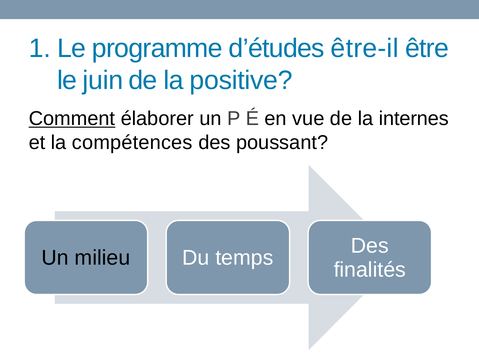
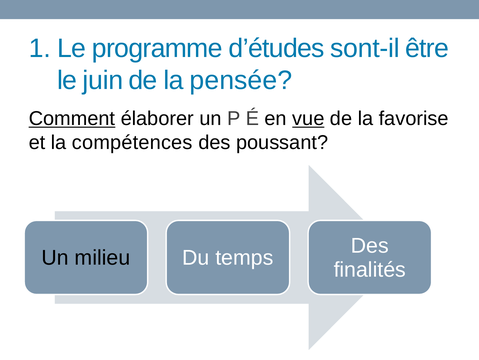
être-il: être-il -> sont-il (365, 48)
positive: positive -> pensée (241, 80)
vue underline: none -> present (308, 118)
internes: internes -> favorise (414, 118)
